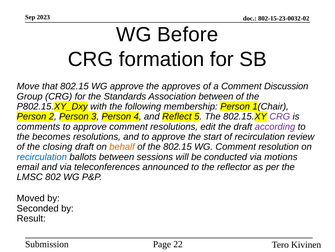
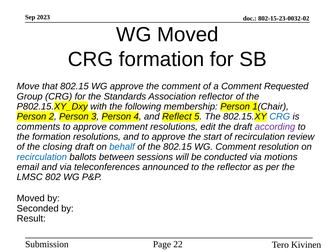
WG Before: Before -> Moved (188, 35)
the approves: approves -> comment (181, 86)
Discussion: Discussion -> Requested (286, 86)
Association between: between -> reflector (216, 96)
CRG colour: purple -> blue (280, 116)
the becomes: becomes -> formation (51, 136)
behalf colour: orange -> blue (122, 146)
